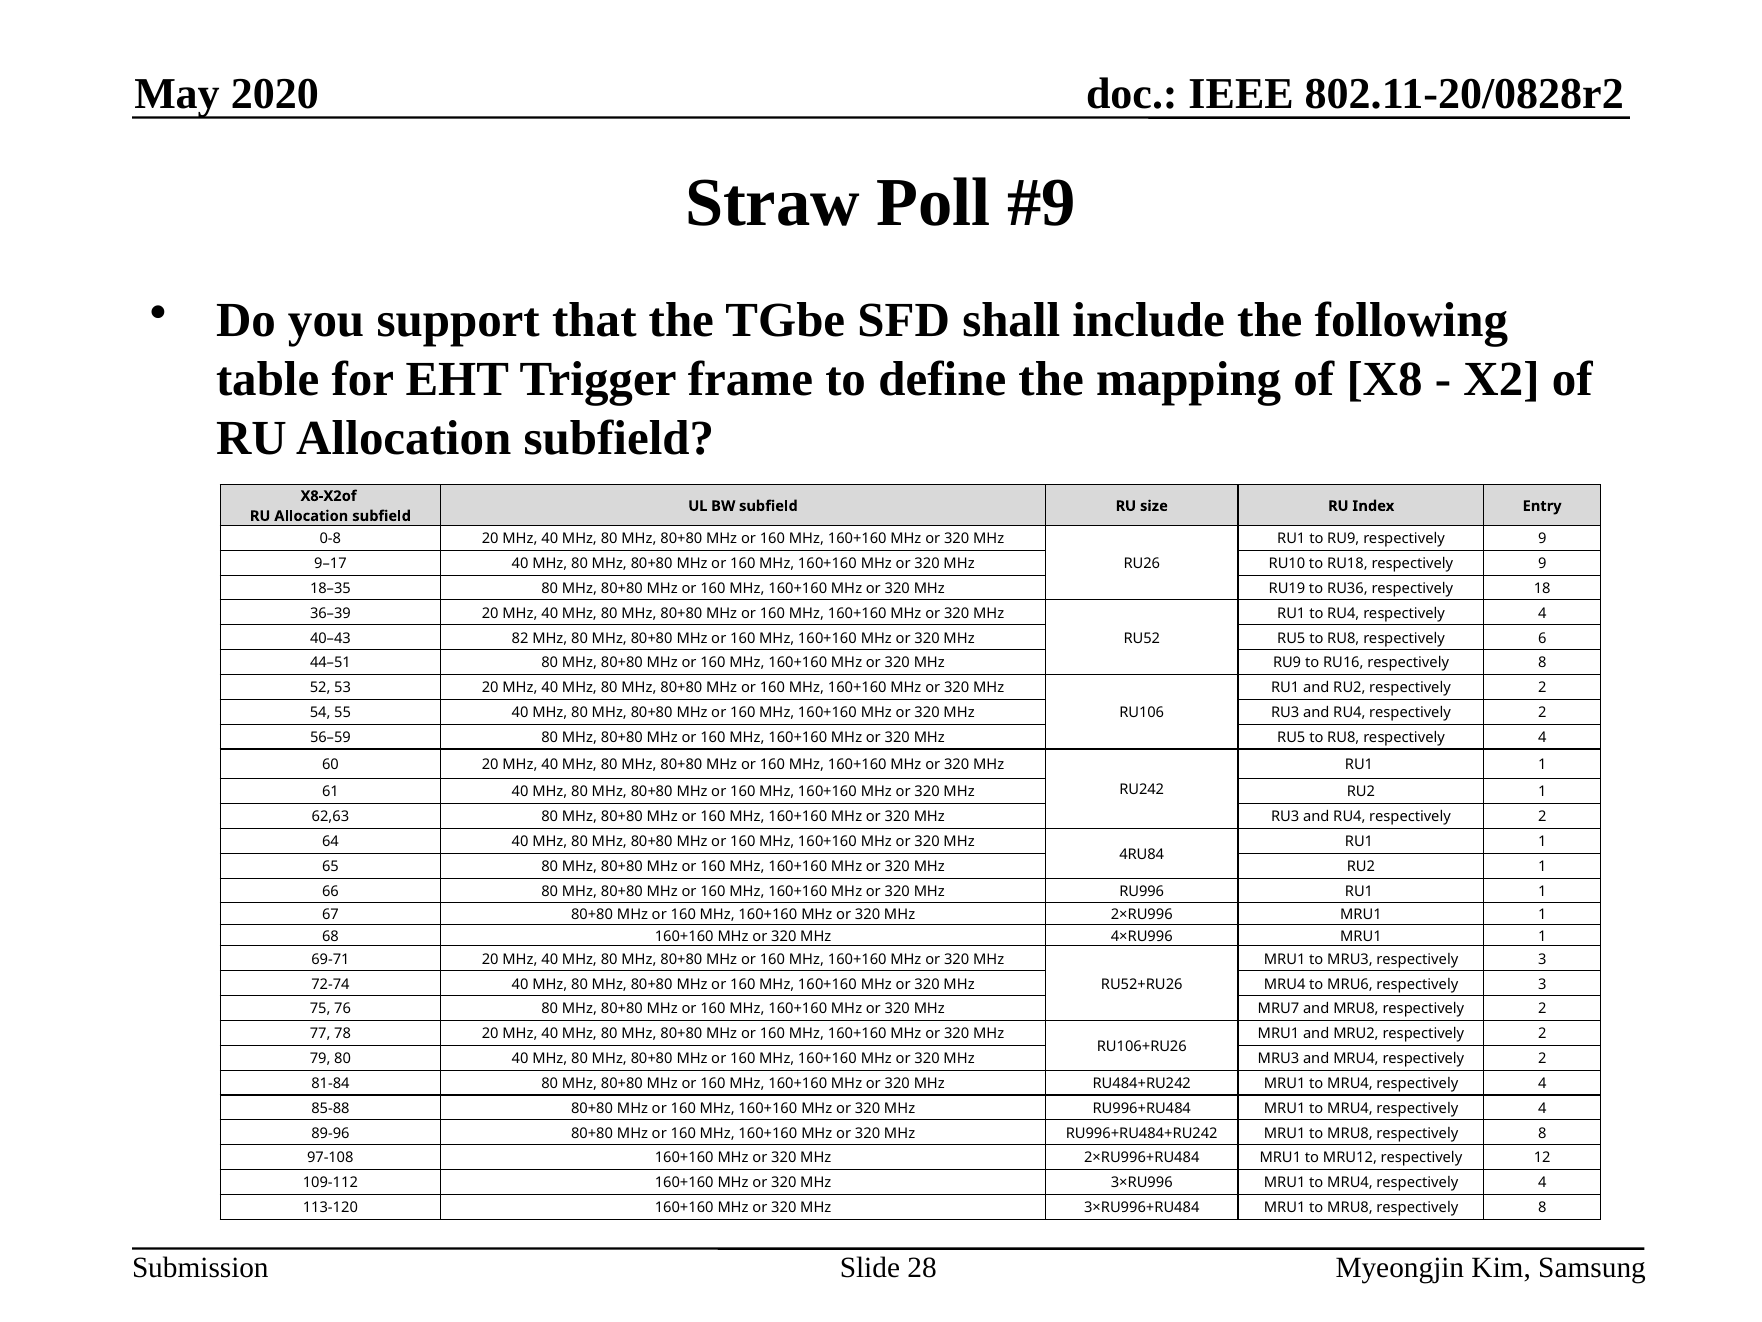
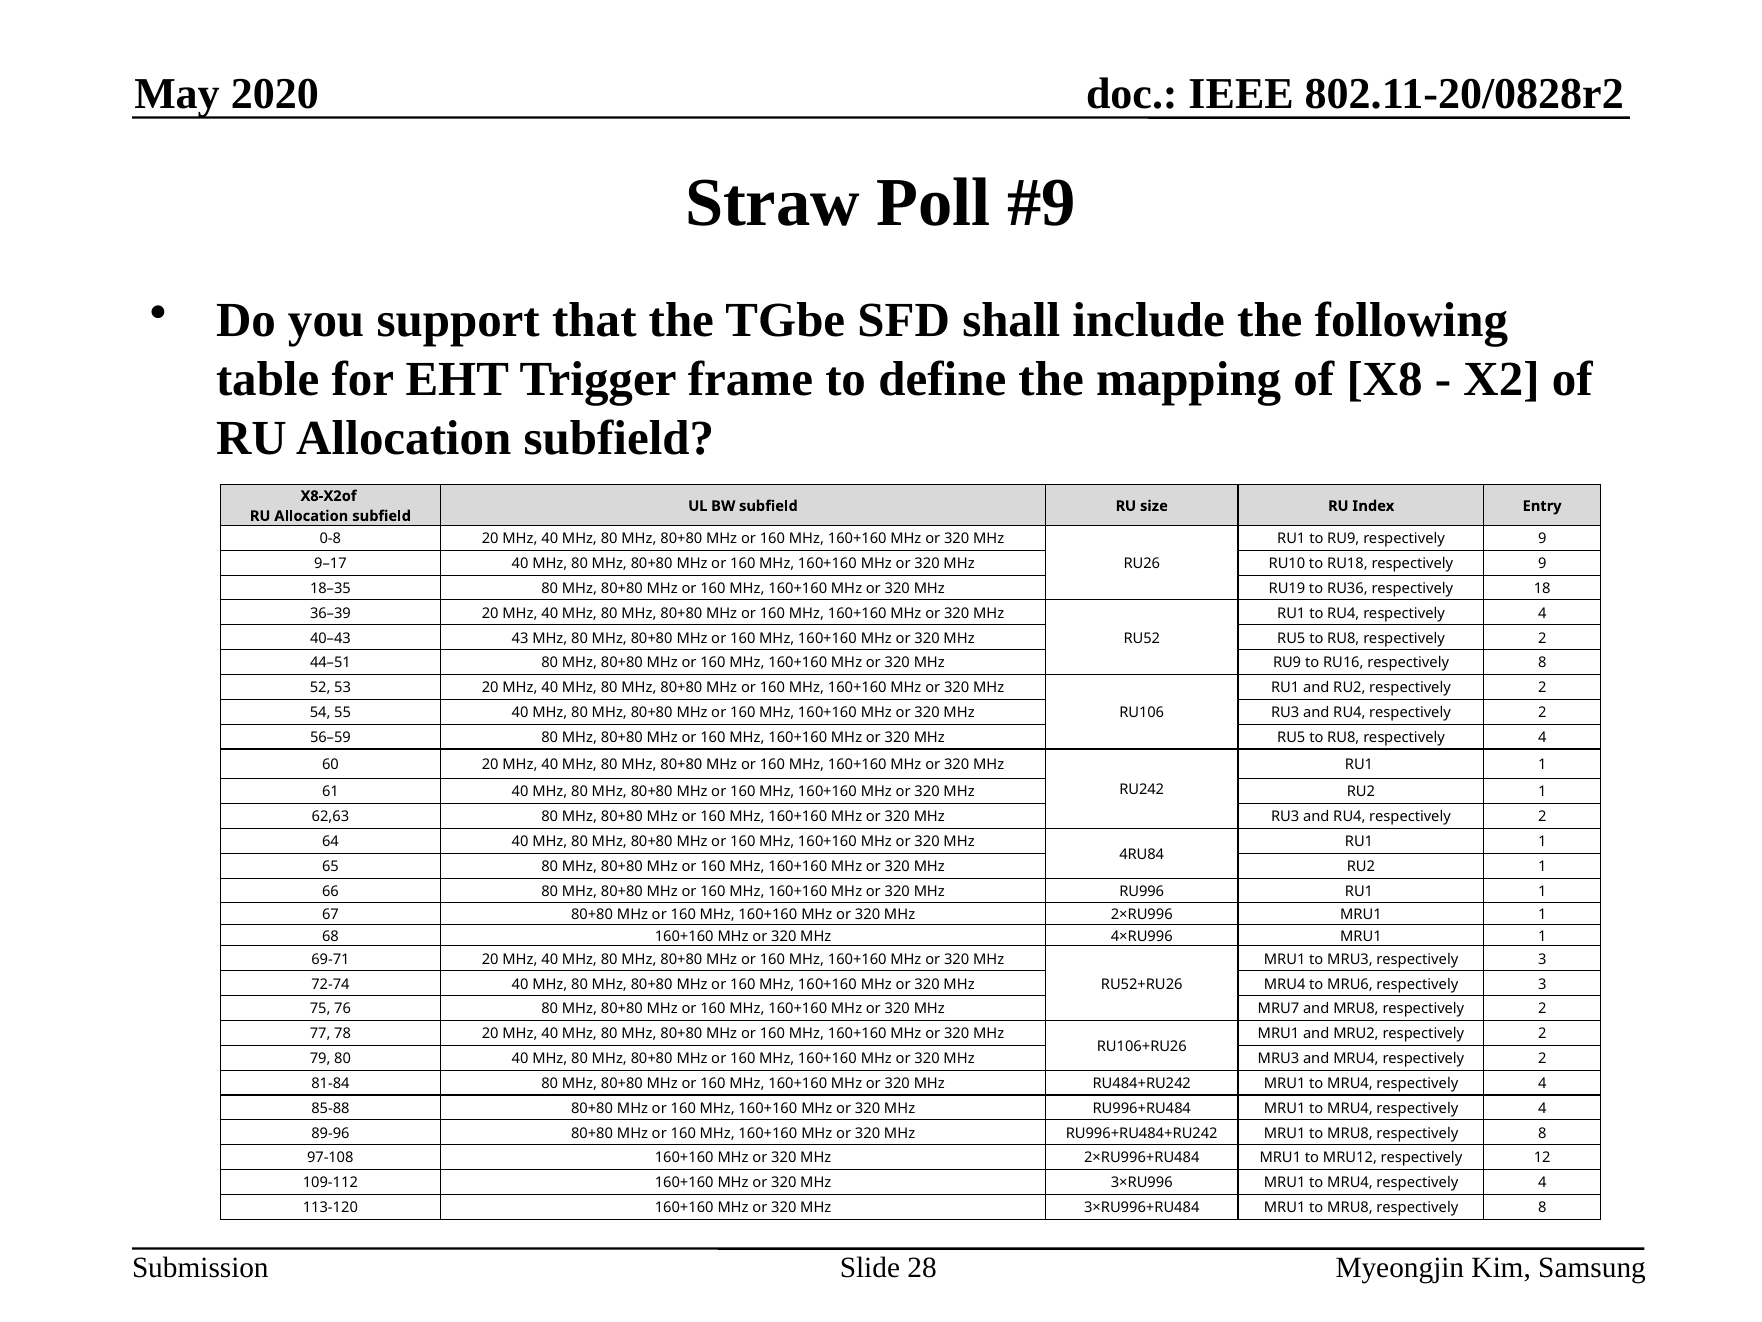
82: 82 -> 43 (520, 638)
RU8 respectively 6: 6 -> 2 (1542, 638)
